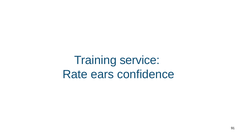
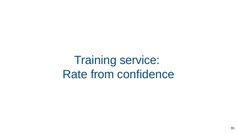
ears: ears -> from (102, 75)
